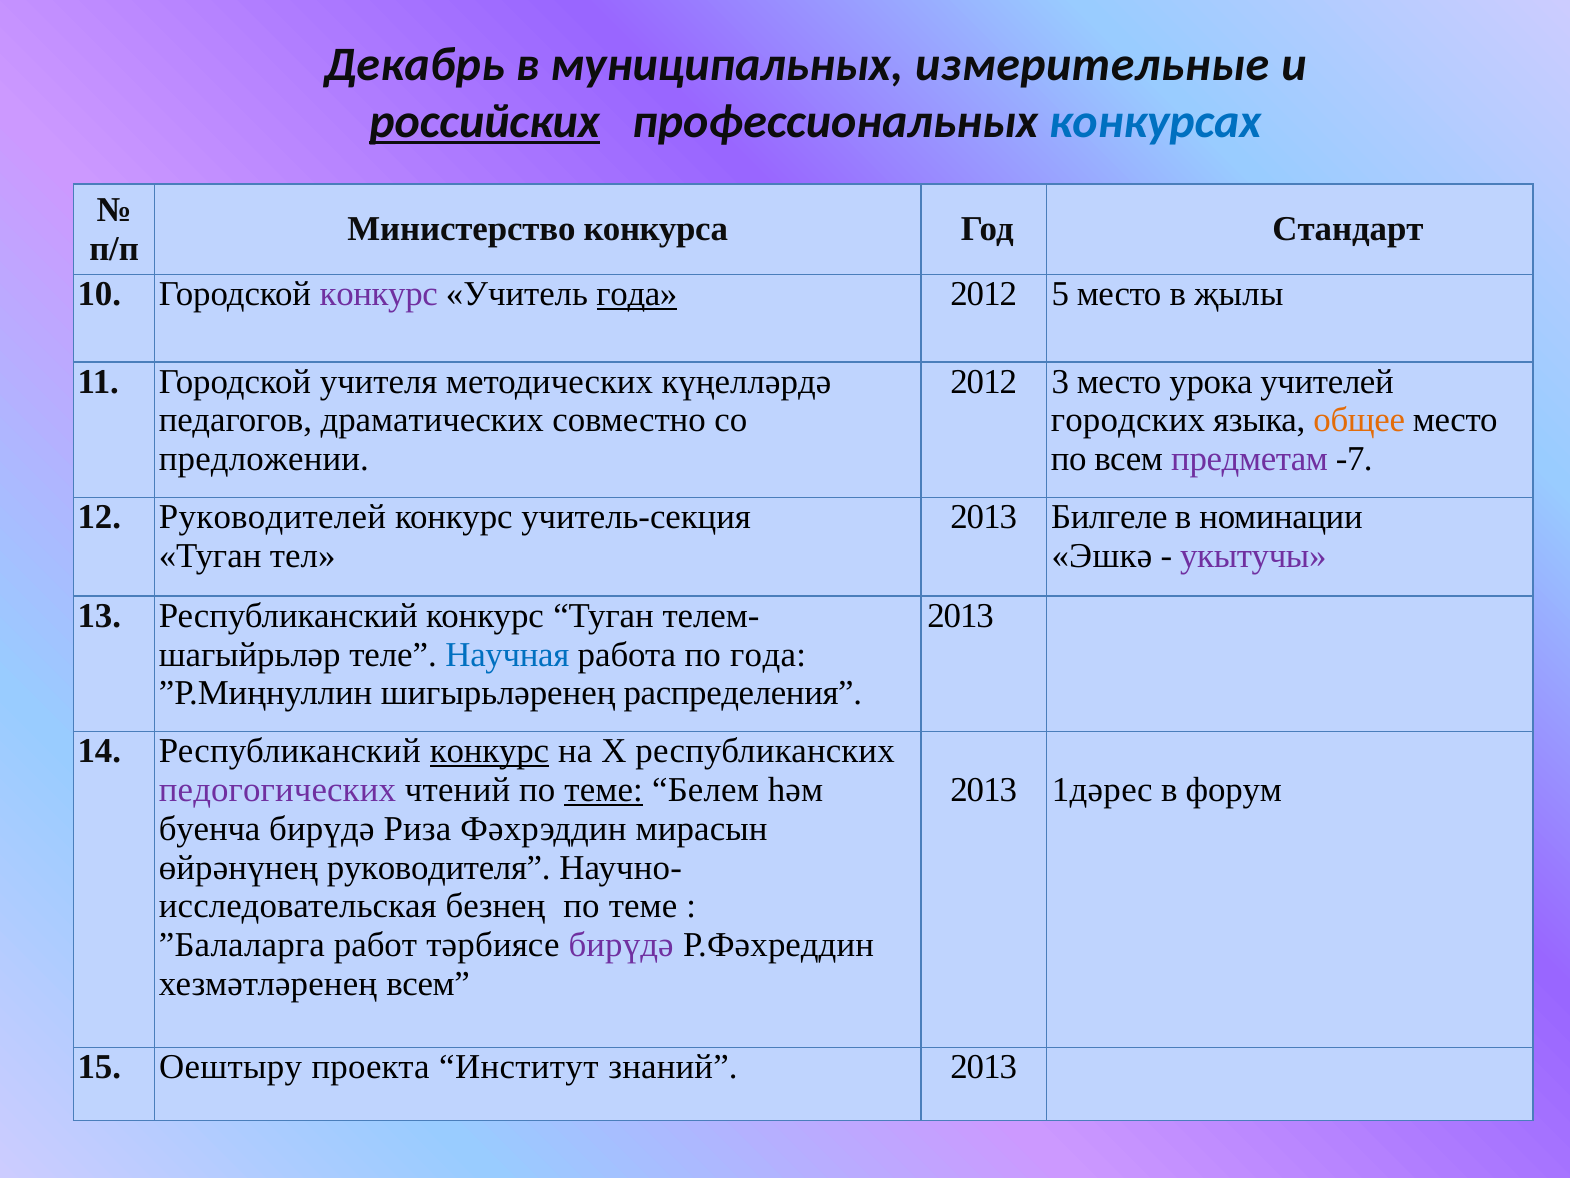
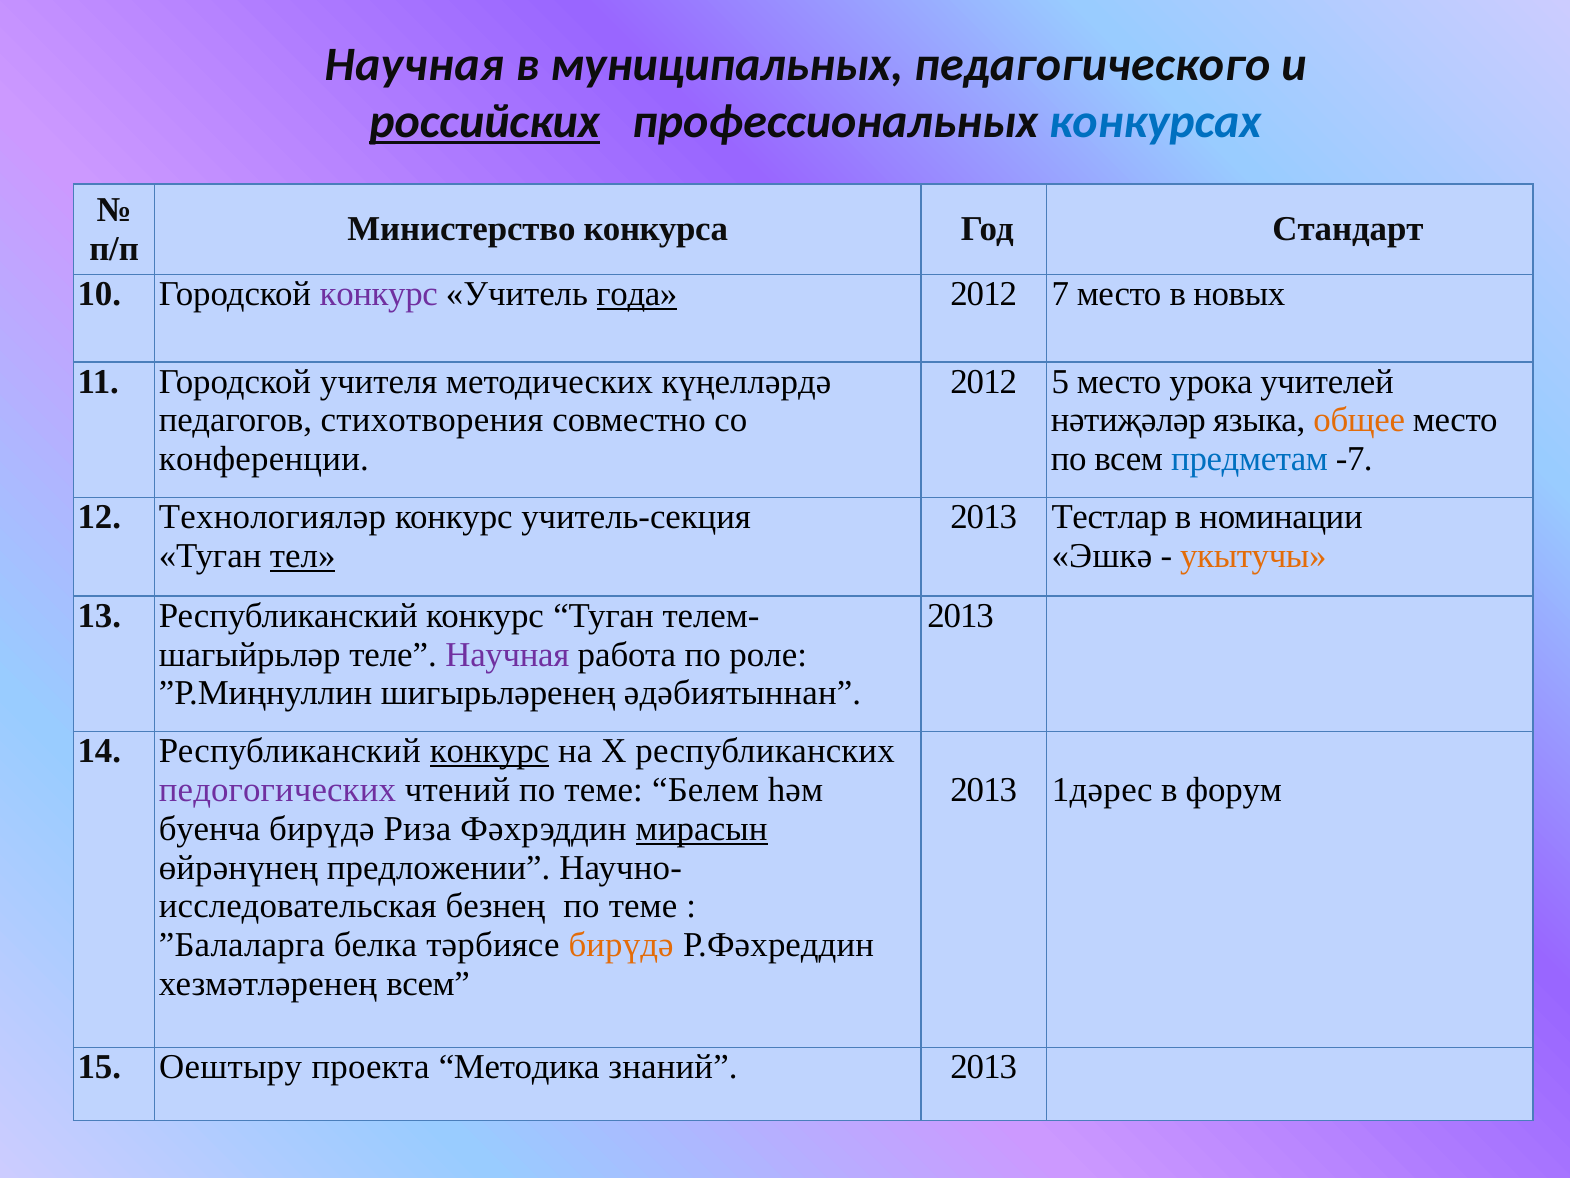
Декабрь: Декабрь -> Научная (414, 64)
измерительные: измерительные -> педагогического (1092, 64)
5: 5 -> 7 (1060, 294)
җылы: җылы -> новых (1239, 294)
3: 3 -> 5 (1060, 381)
драматических: драматических -> стихотворения (432, 420)
городских: городских -> нәтиҗәләр (1128, 420)
предложении: предложении -> конференции (264, 459)
предметам colour: purple -> blue (1250, 459)
Руководителей: Руководителей -> Технологияләр (272, 517)
Билгеле: Билгеле -> Тестлар (1109, 517)
тел underline: none -> present (303, 555)
укытучы colour: purple -> orange (1253, 555)
Научная colour: blue -> purple (507, 654)
по года: года -> роле (768, 654)
распределения: распределения -> әдәбиятыннан (743, 693)
теме underline: present -> none (604, 790)
мирасын underline: none -> present (702, 828)
руководителя: руководителя -> предложении (439, 867)
работ: работ -> белка (375, 945)
бирүдә colour: purple -> orange (621, 945)
Институт: Институт -> Методика (519, 1067)
